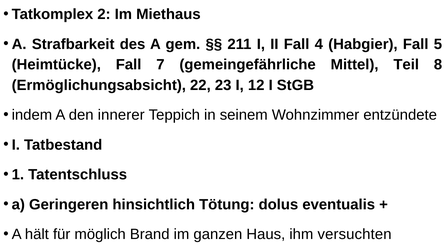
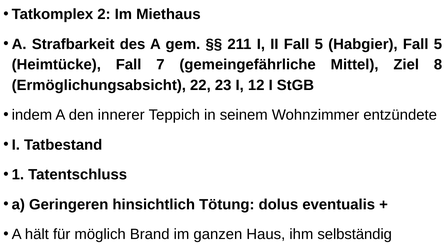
II Fall 4: 4 -> 5 (319, 44)
Teil: Teil -> Ziel (406, 65)
versuchten: versuchten -> selbständig (355, 234)
